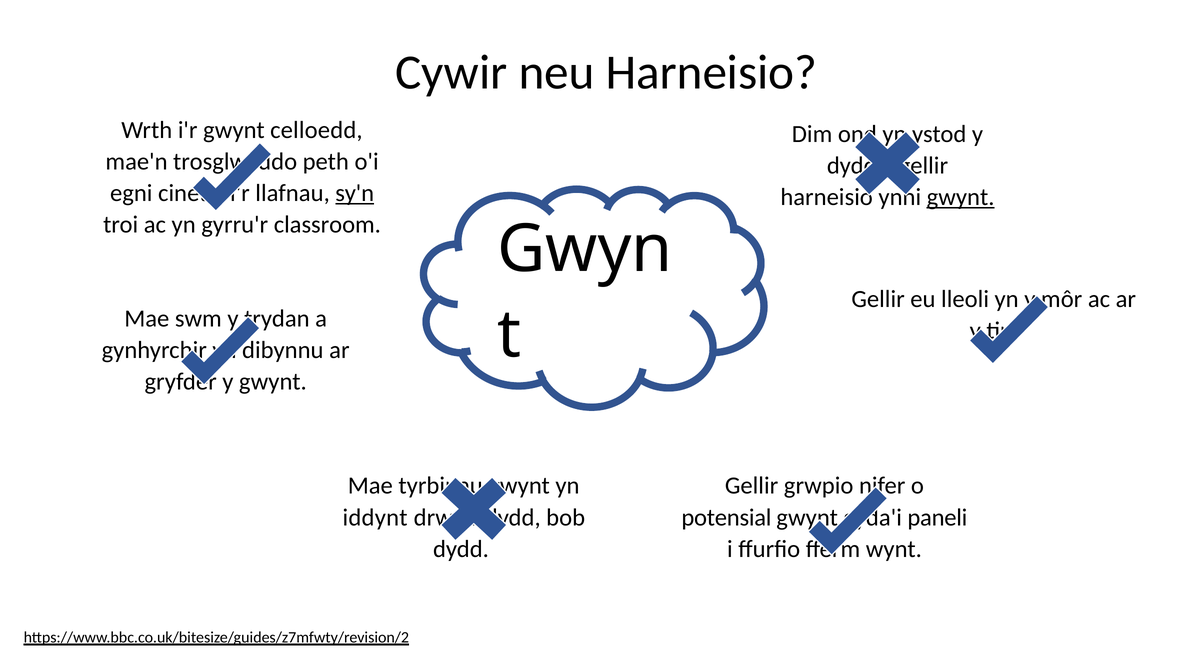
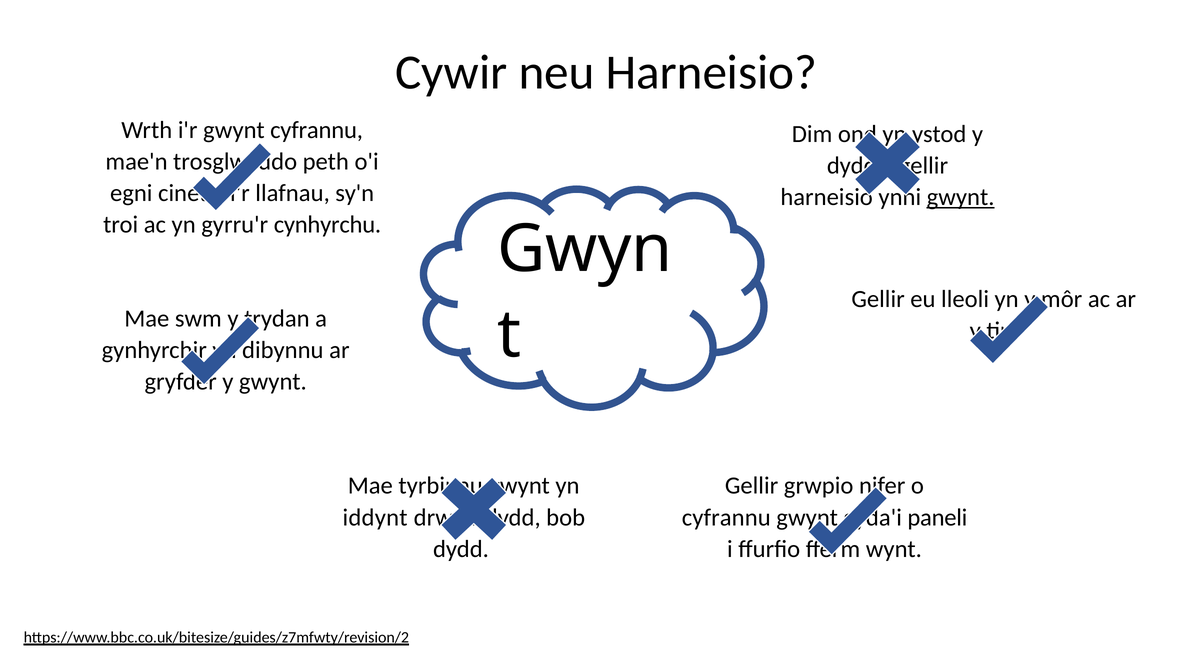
gwynt celloedd: celloedd -> cyfrannu (317, 130)
sy'n underline: present -> none (355, 193)
classroom: classroom -> cynhyrchu (327, 225)
potensial: potensial -> cyfrannu (726, 517)
